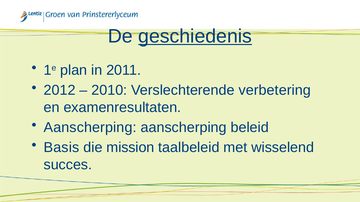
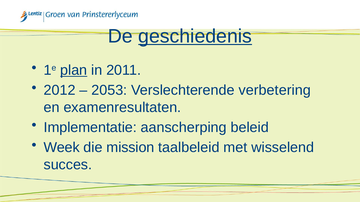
plan underline: none -> present (74, 70)
2010: 2010 -> 2053 (109, 90)
Aanscherping: Aanscherping -> Implementatie (90, 128)
Basis: Basis -> Week (62, 148)
